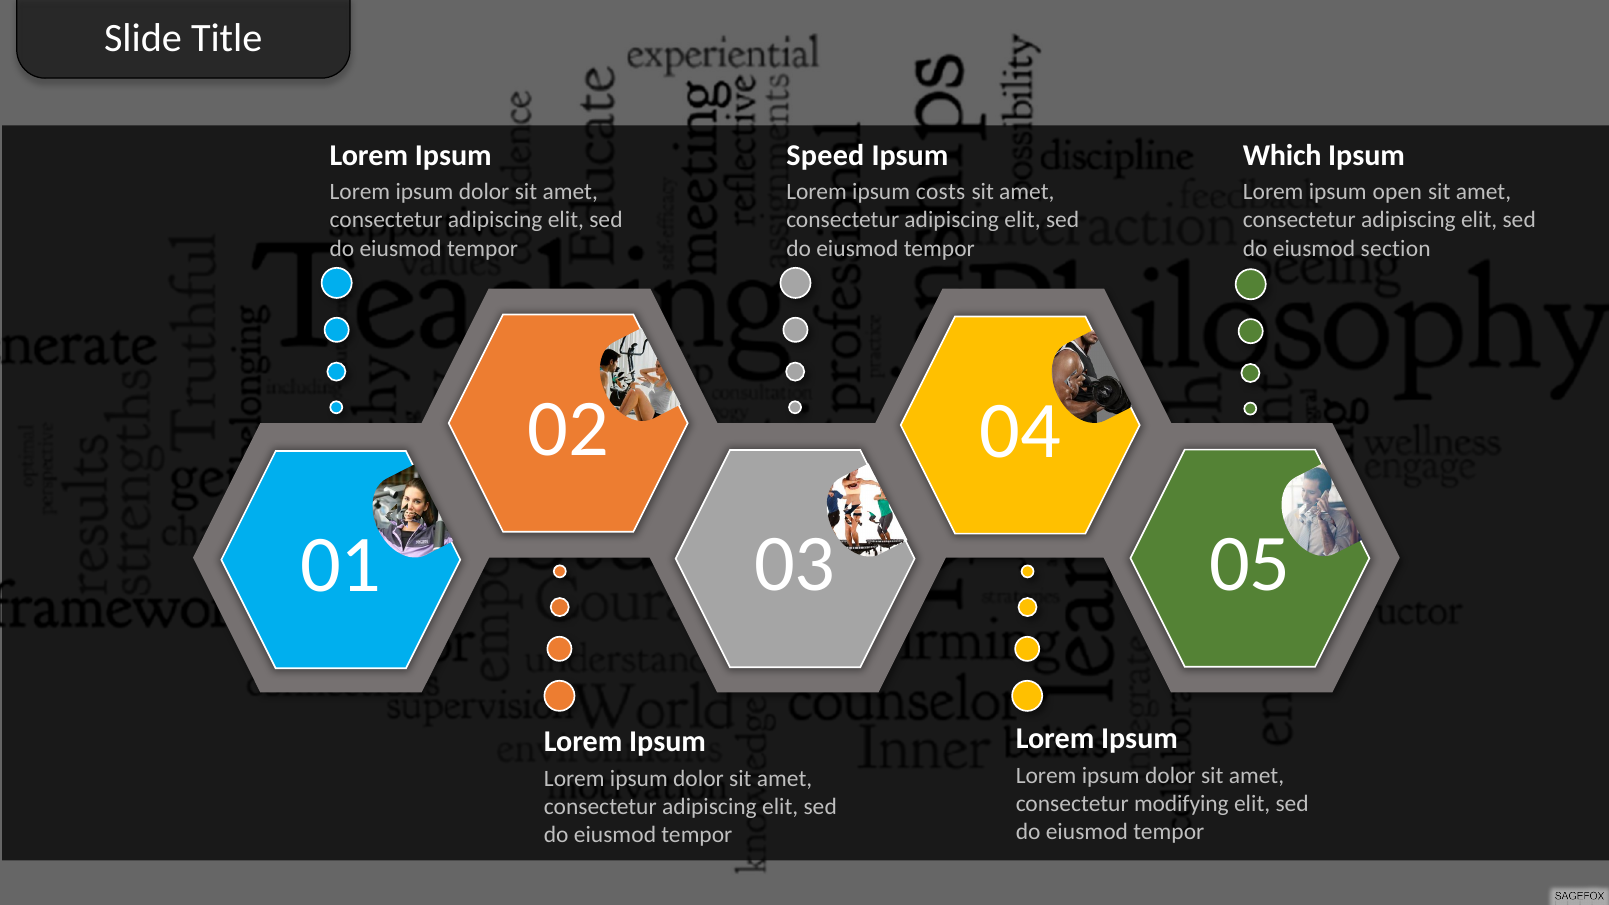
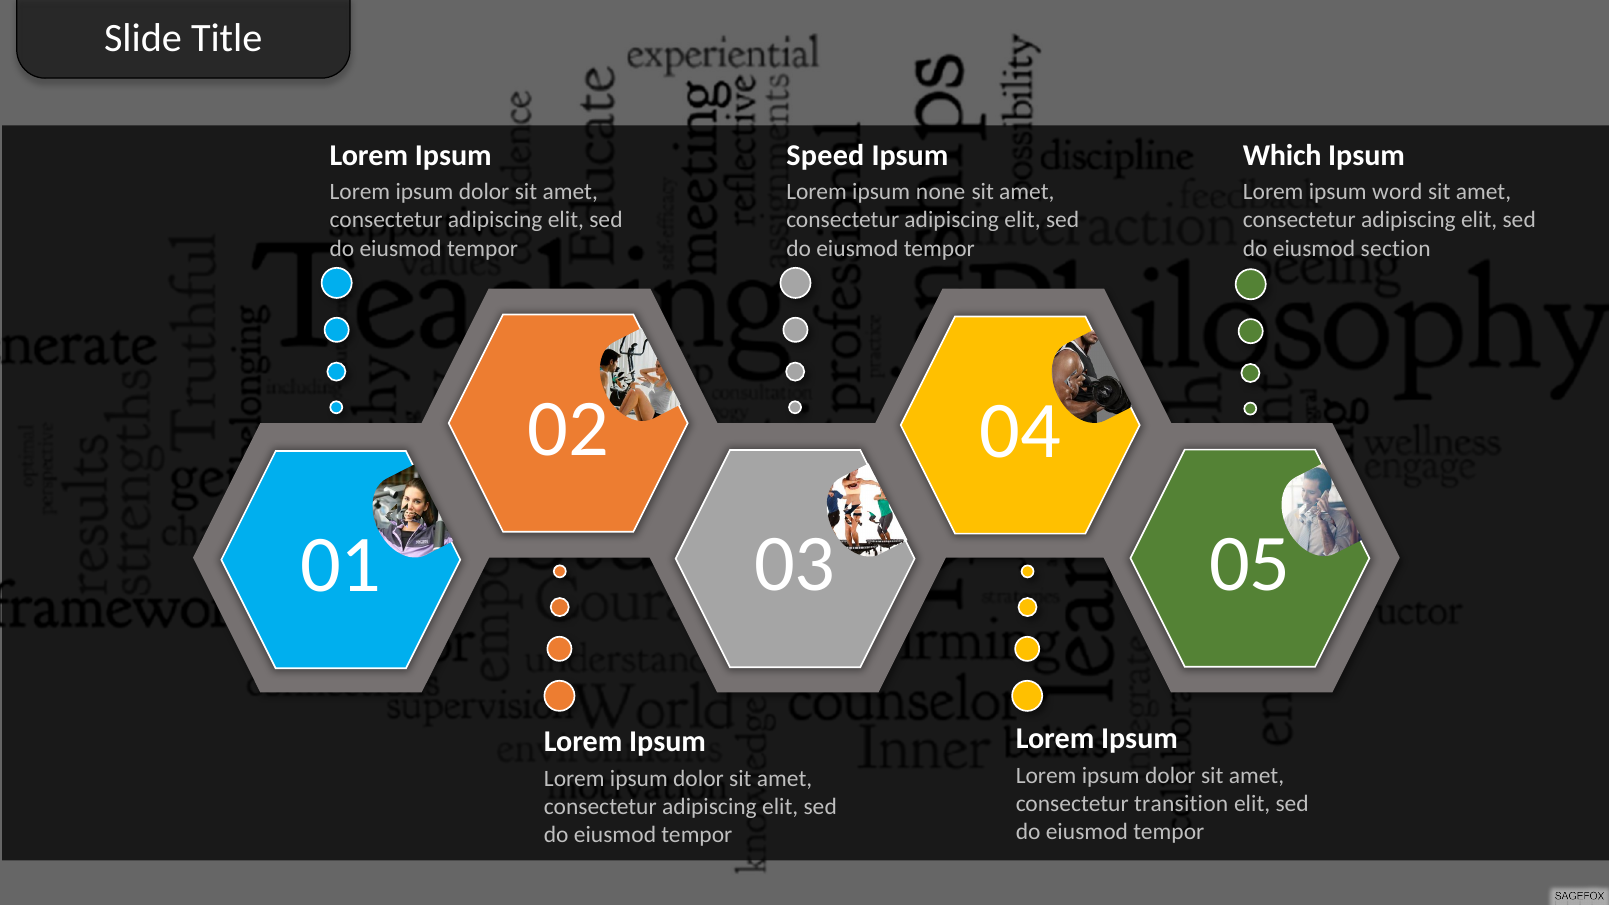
costs: costs -> none (941, 192)
open: open -> word (1397, 192)
modifying: modifying -> transition (1181, 804)
